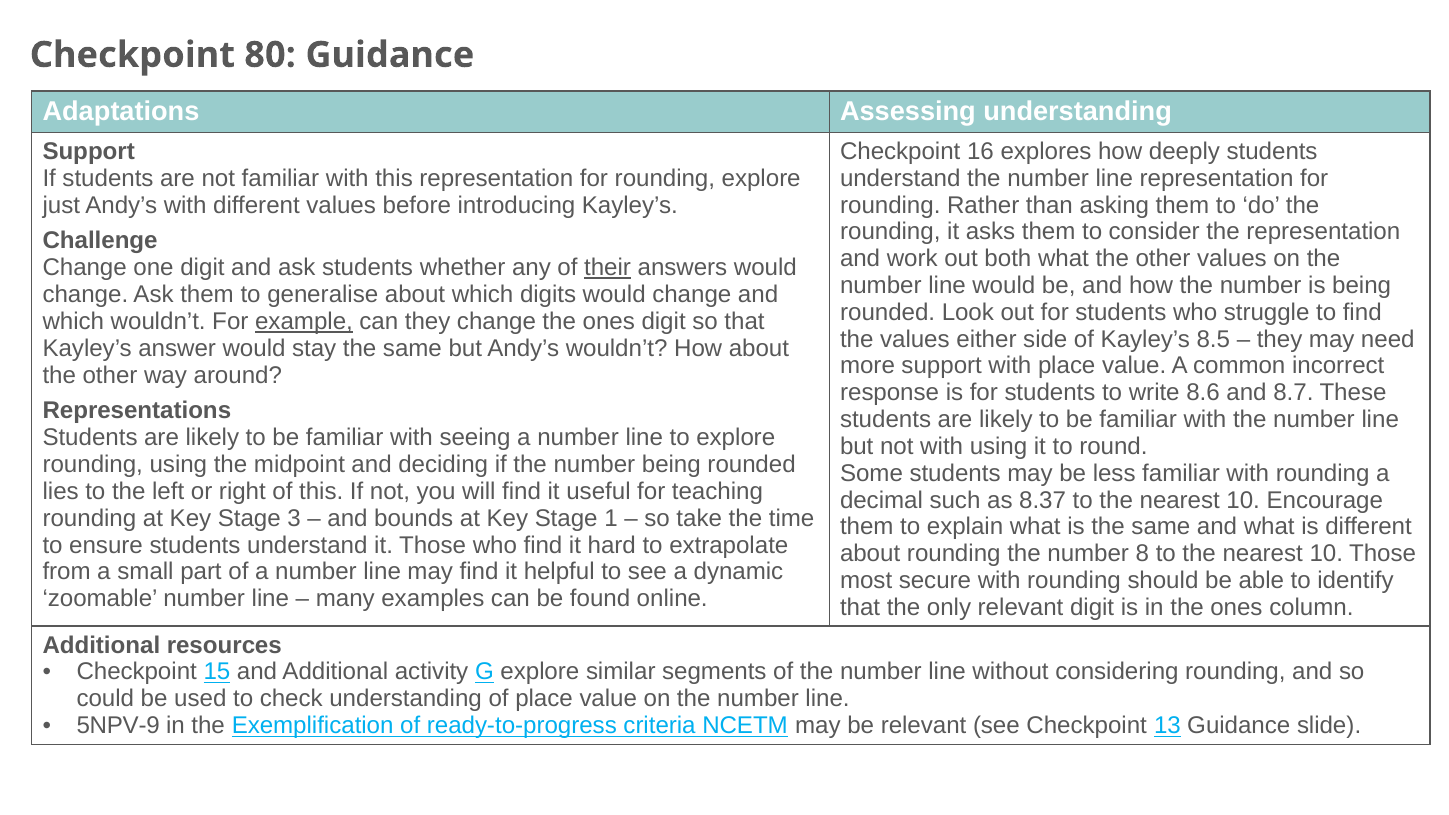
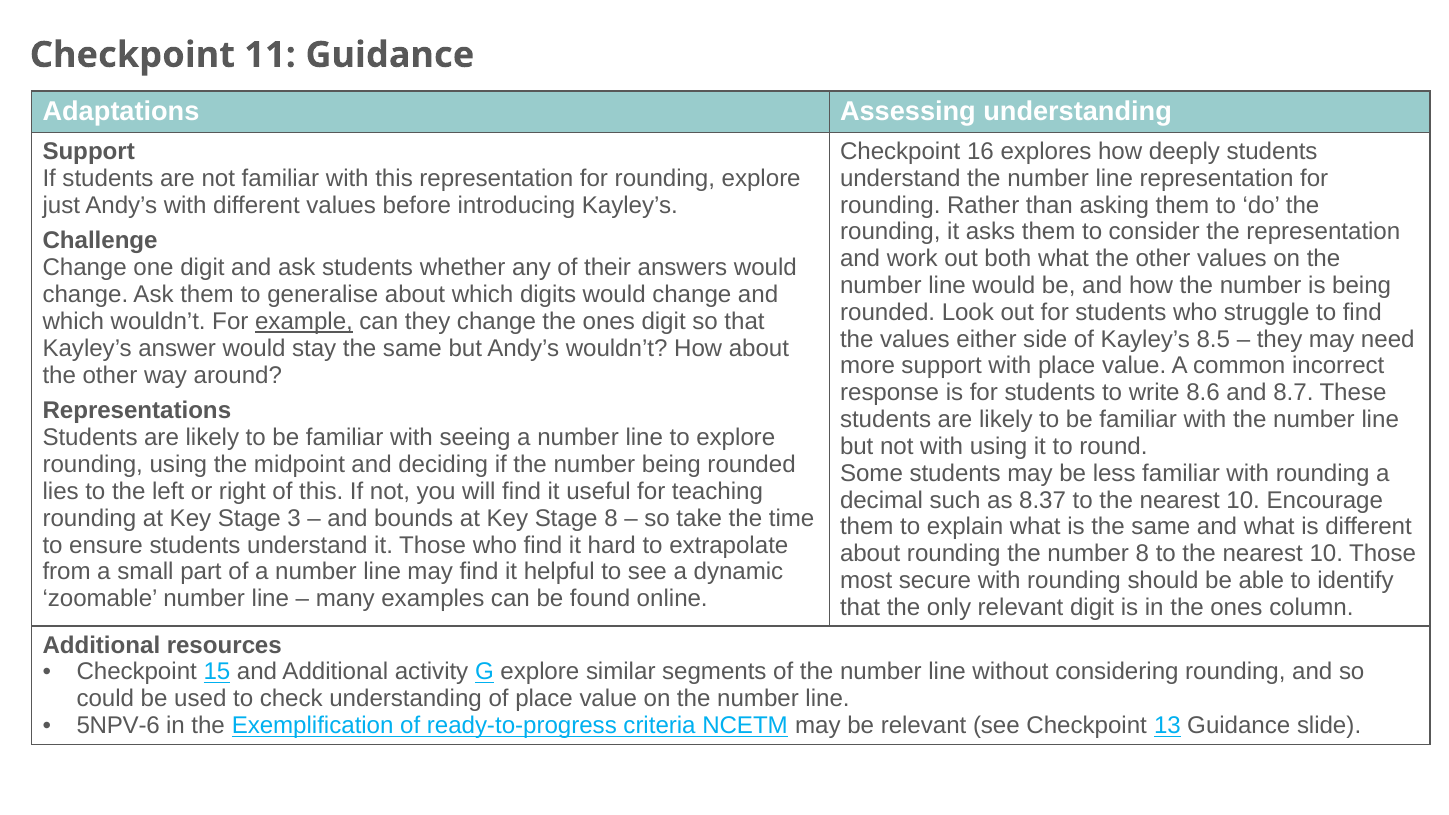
80: 80 -> 11 (270, 55)
their underline: present -> none (608, 268)
Stage 1: 1 -> 8 (611, 518)
5NPV-9: 5NPV-9 -> 5NPV-6 (118, 726)
